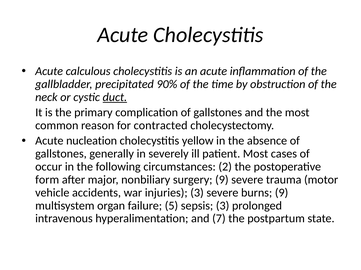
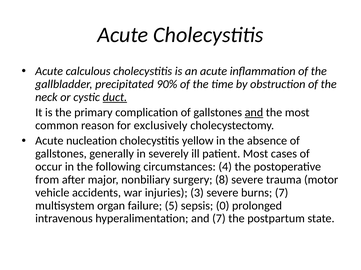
and underline: none -> present (254, 113)
contracted: contracted -> exclusively (161, 126)
2: 2 -> 4 (225, 167)
form: form -> from (47, 180)
surgery 9: 9 -> 8 (222, 180)
burns 9: 9 -> 7 (282, 193)
sepsis 3: 3 -> 0 (223, 206)
